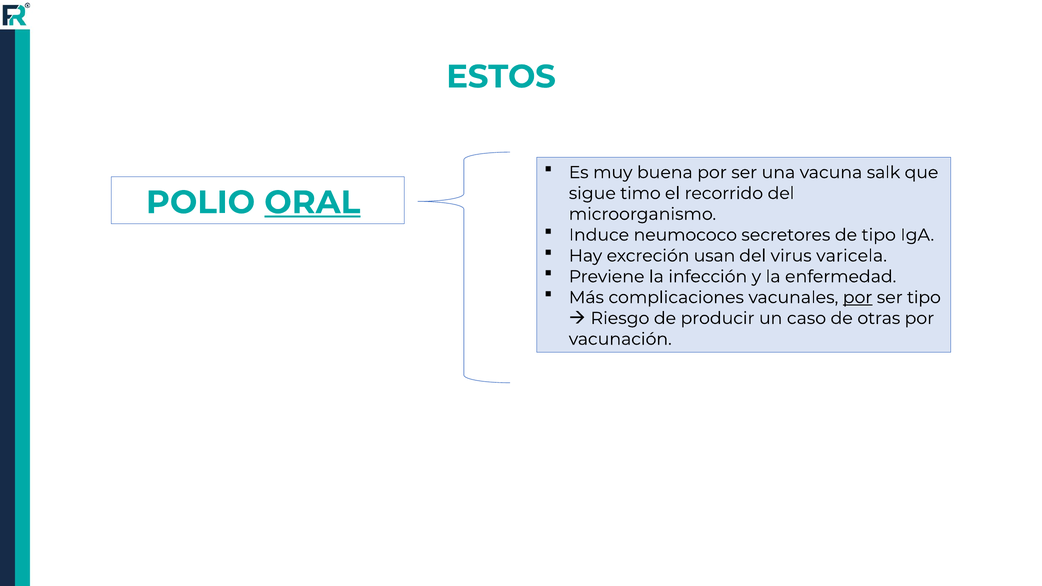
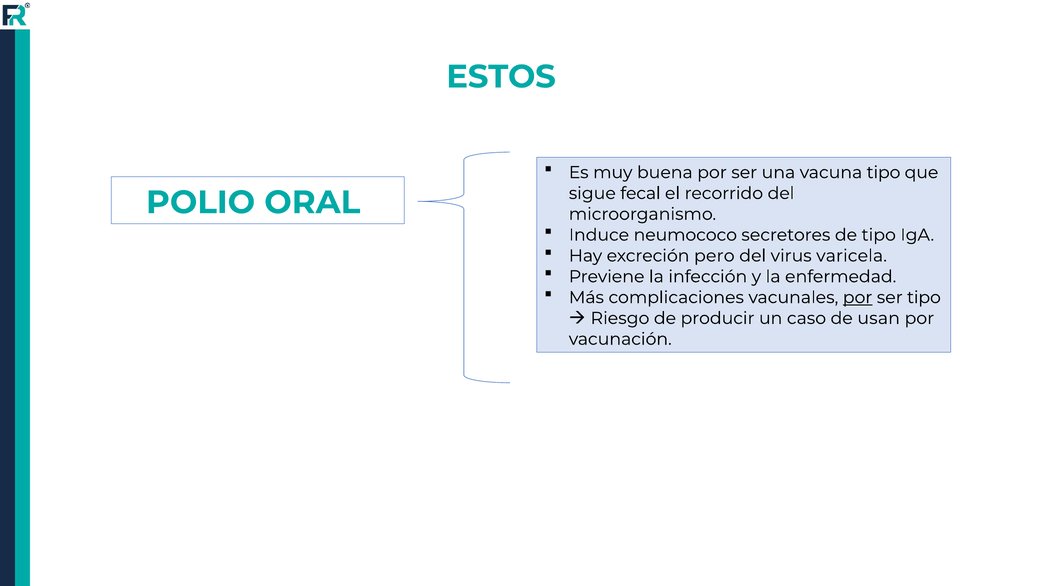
vacuna salk: salk -> tipo (884, 173)
timo: timo -> fecal (640, 193)
ORAL underline: present -> none (312, 202)
usan: usan -> pero (714, 256)
otras: otras -> usan (879, 318)
